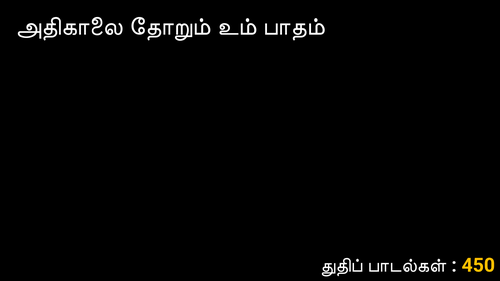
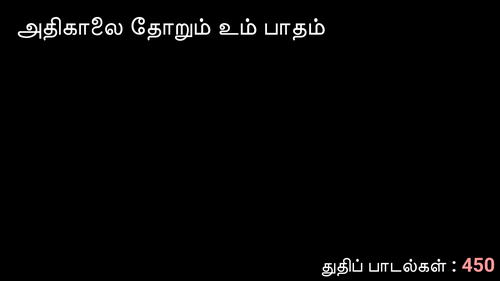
450 colour: yellow -> pink (478, 266)
